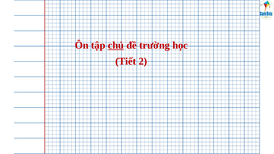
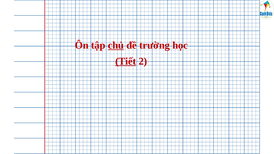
Tiết underline: none -> present (126, 61)
